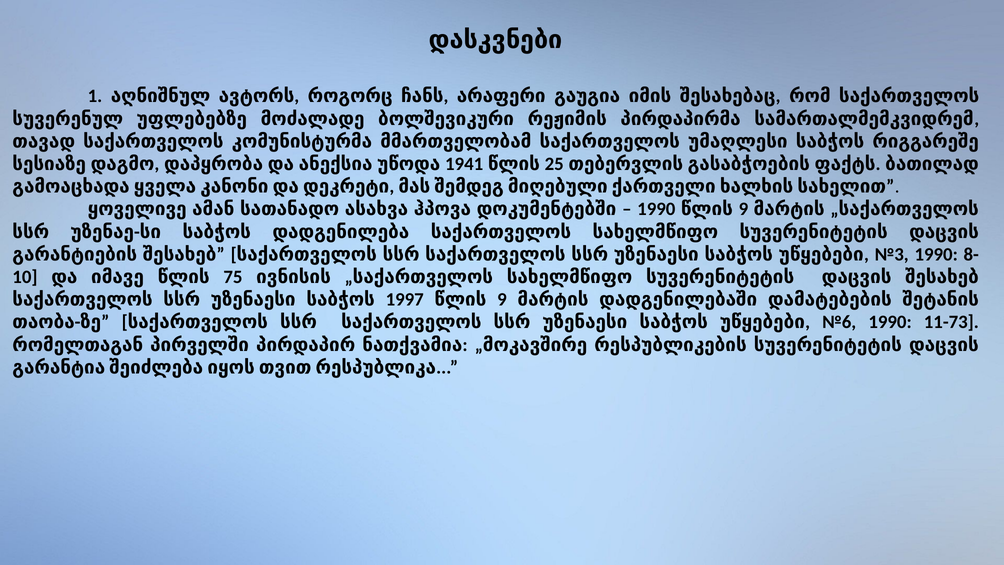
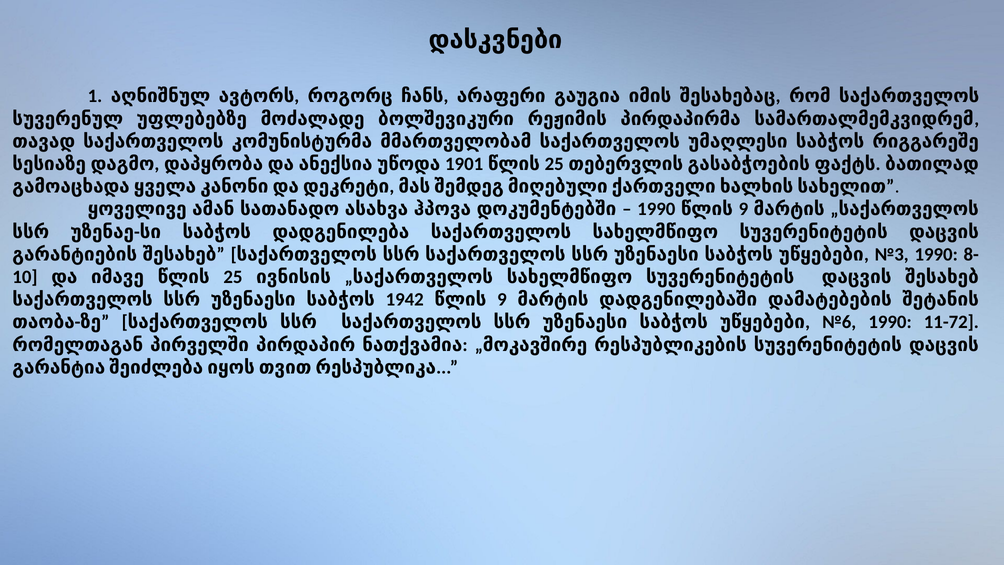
1941: 1941 -> 1901 (464, 164)
75: 75 -> 25 (233, 277)
1997: 1997 -> 1942 (405, 299)
11-73: 11-73 -> 11-72 (951, 322)
